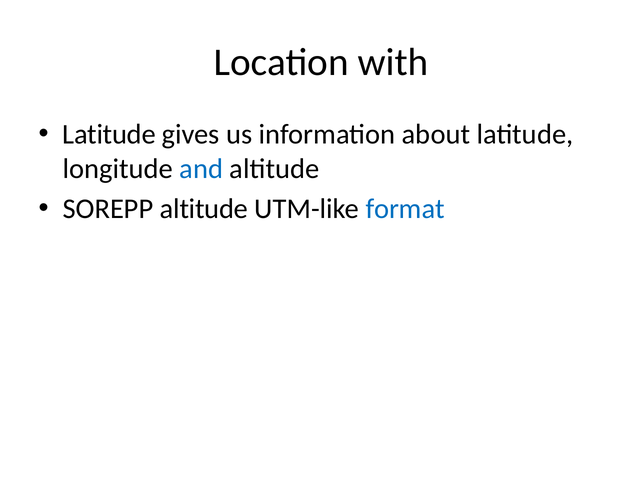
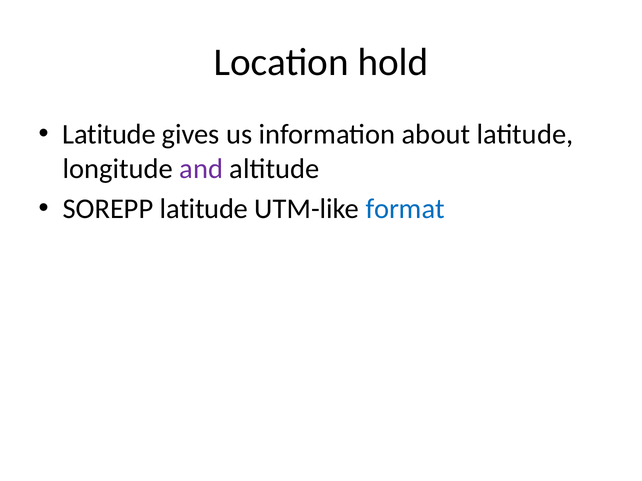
with: with -> hold (393, 62)
and colour: blue -> purple (201, 169)
SOREPP altitude: altitude -> latitude (204, 209)
